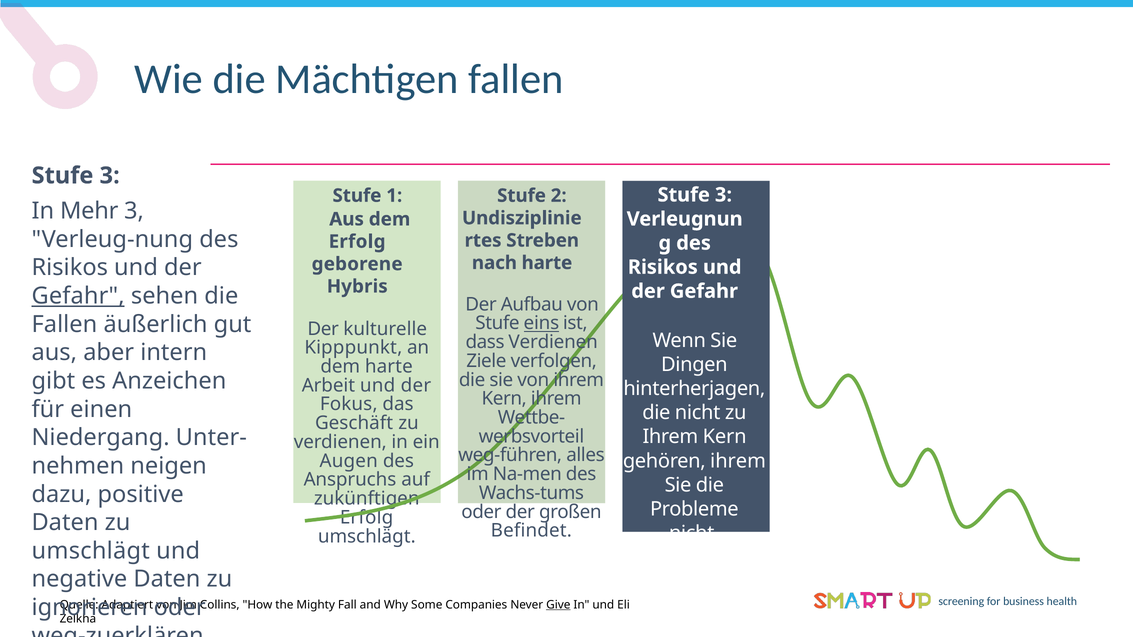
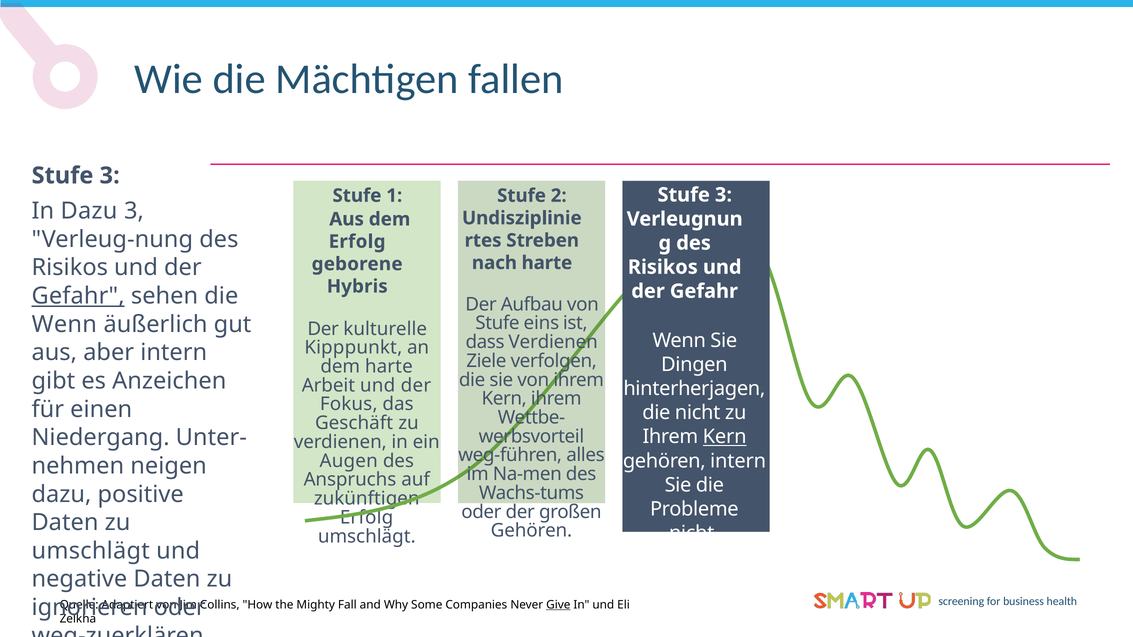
In Mehr: Mehr -> Dazu (89, 211)
Fallen: Fallen -> Wenn (64, 324)
eins underline: present -> none (541, 323)
Kern underline: none -> present (725, 437)
gehören ihrem: ihrem -> intern (738, 461)
Befindet: Befindet -> Gehören (531, 531)
